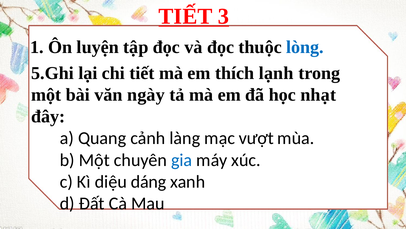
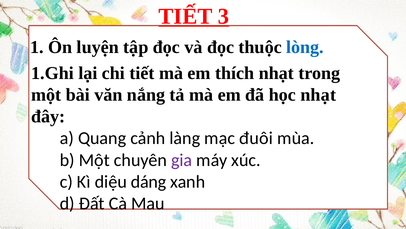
5.Ghi: 5.Ghi -> 1.Ghi (53, 73)
thích lạnh: lạnh -> nhạt (276, 73)
ngày: ngày -> nắng (146, 95)
vượt: vượt -> đuôi (256, 138)
gia colour: blue -> purple (182, 160)
